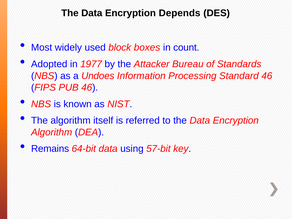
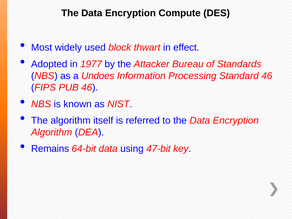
Depends: Depends -> Compute (180, 13)
boxes: boxes -> thwart (147, 48)
count: count -> effect (186, 48)
57-bit: 57-bit -> 47-bit (158, 149)
